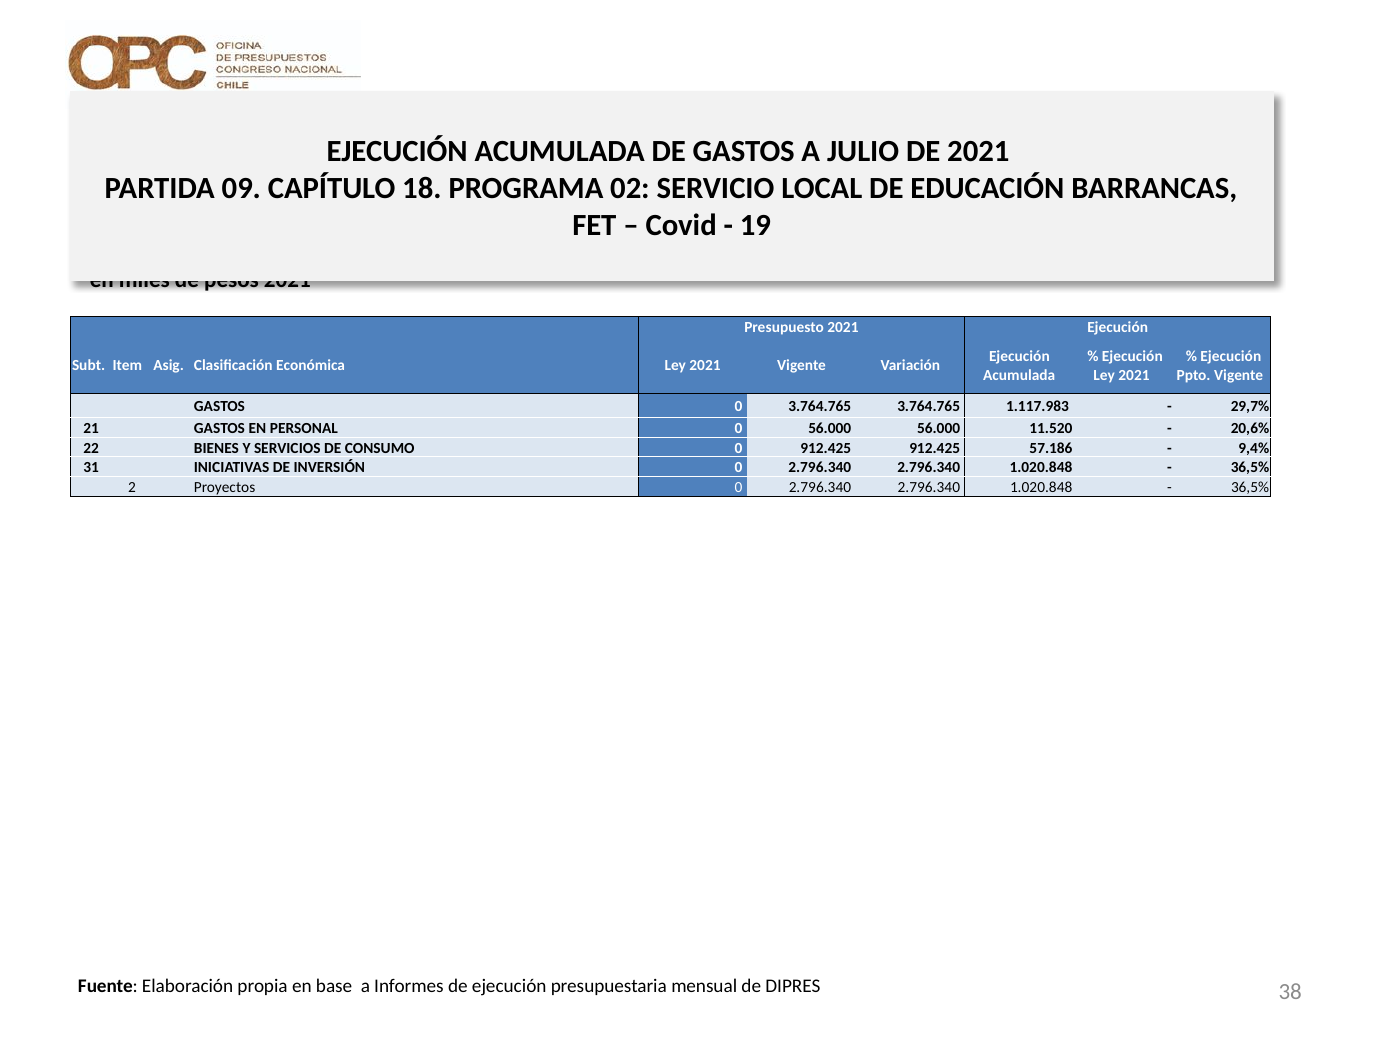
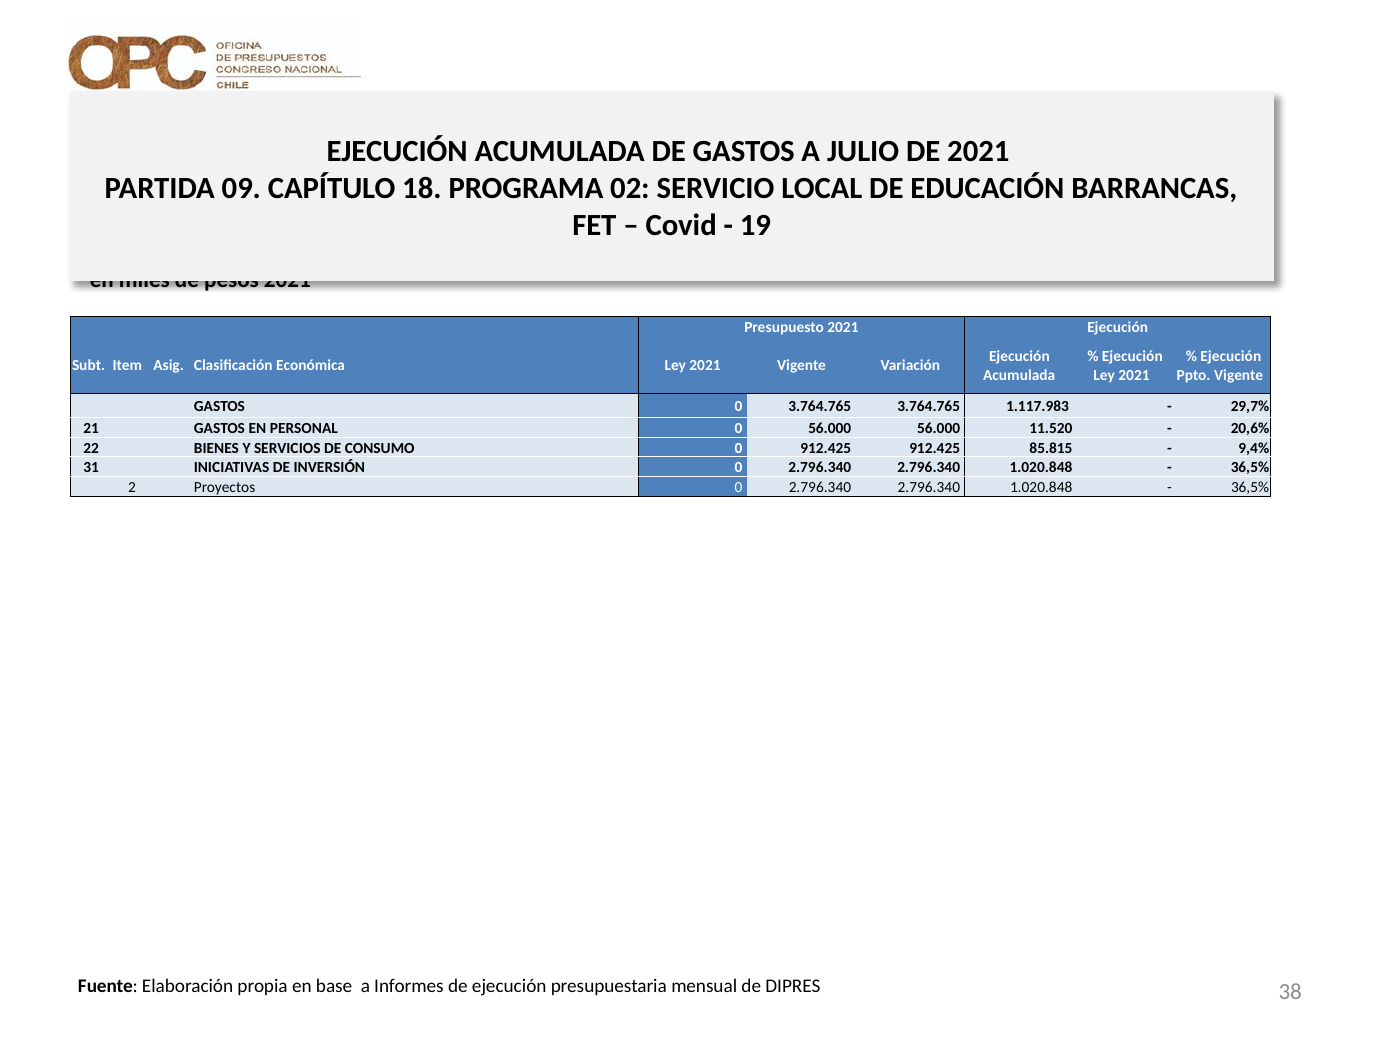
57.186: 57.186 -> 85.815 (1051, 448)
